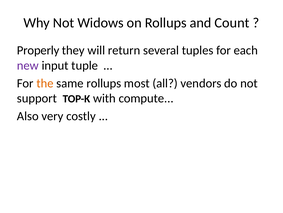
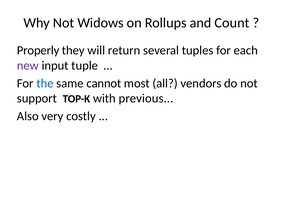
the colour: orange -> blue (45, 83)
same rollups: rollups -> cannot (104, 83)
compute: compute -> previous (146, 98)
